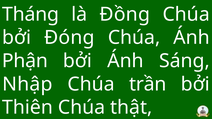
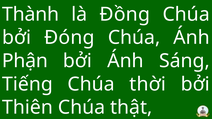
Tháng: Tháng -> Thành (31, 14)
Nhập: Nhập -> Tiếng (27, 84)
trần: trần -> thời (148, 84)
